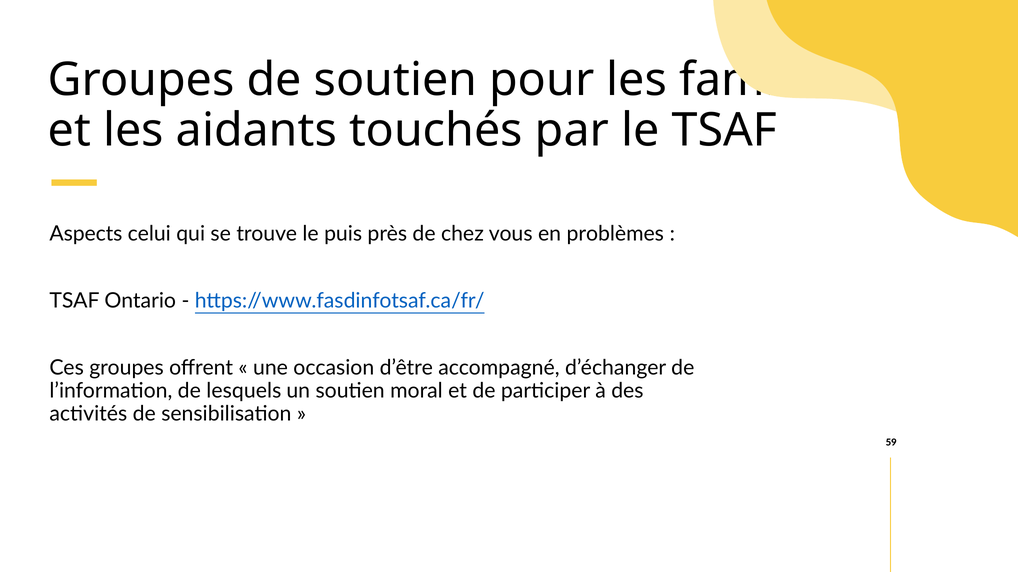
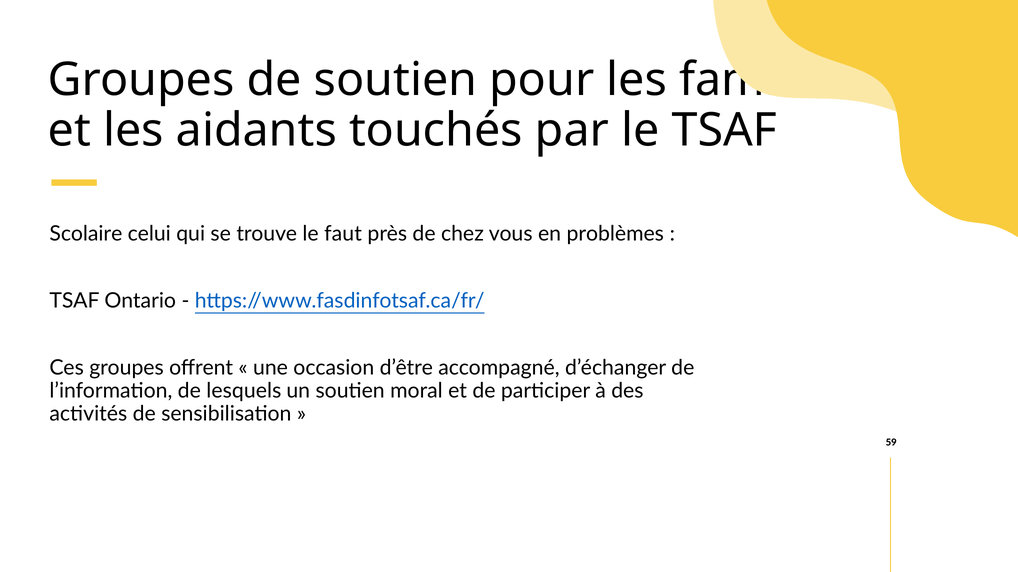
Aspects: Aspects -> Scolaire (86, 234)
puis: puis -> faut (343, 234)
